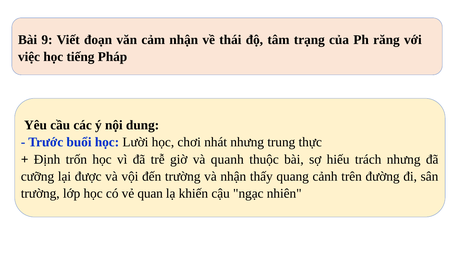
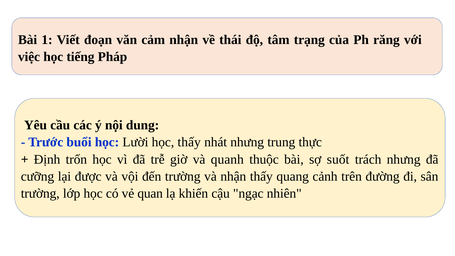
9: 9 -> 1 (47, 40)
học chơi: chơi -> thấy (189, 142)
hiếu: hiếu -> suốt (338, 159)
